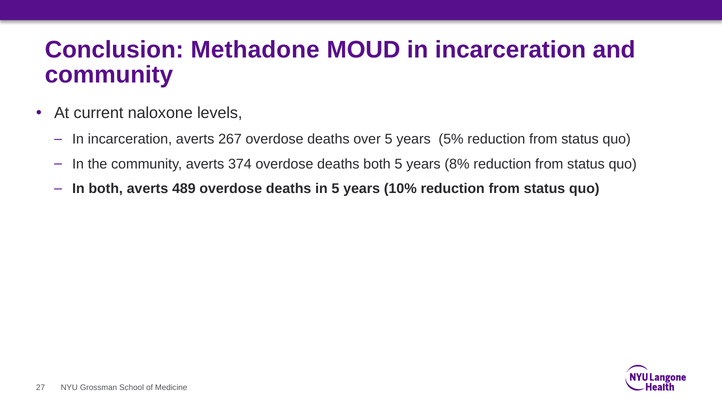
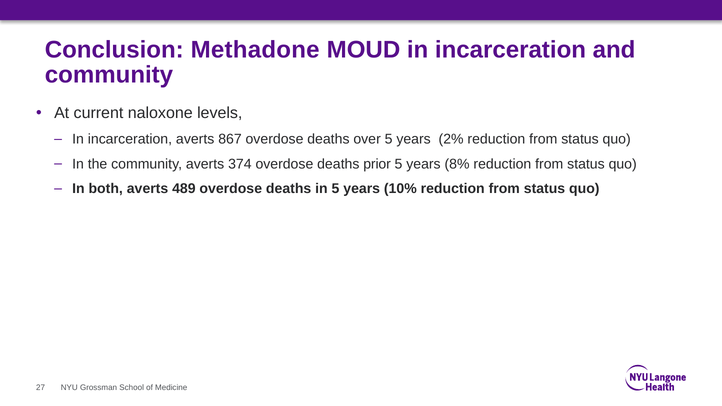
267: 267 -> 867 (230, 139)
5%: 5% -> 2% (451, 139)
deaths both: both -> prior (377, 164)
